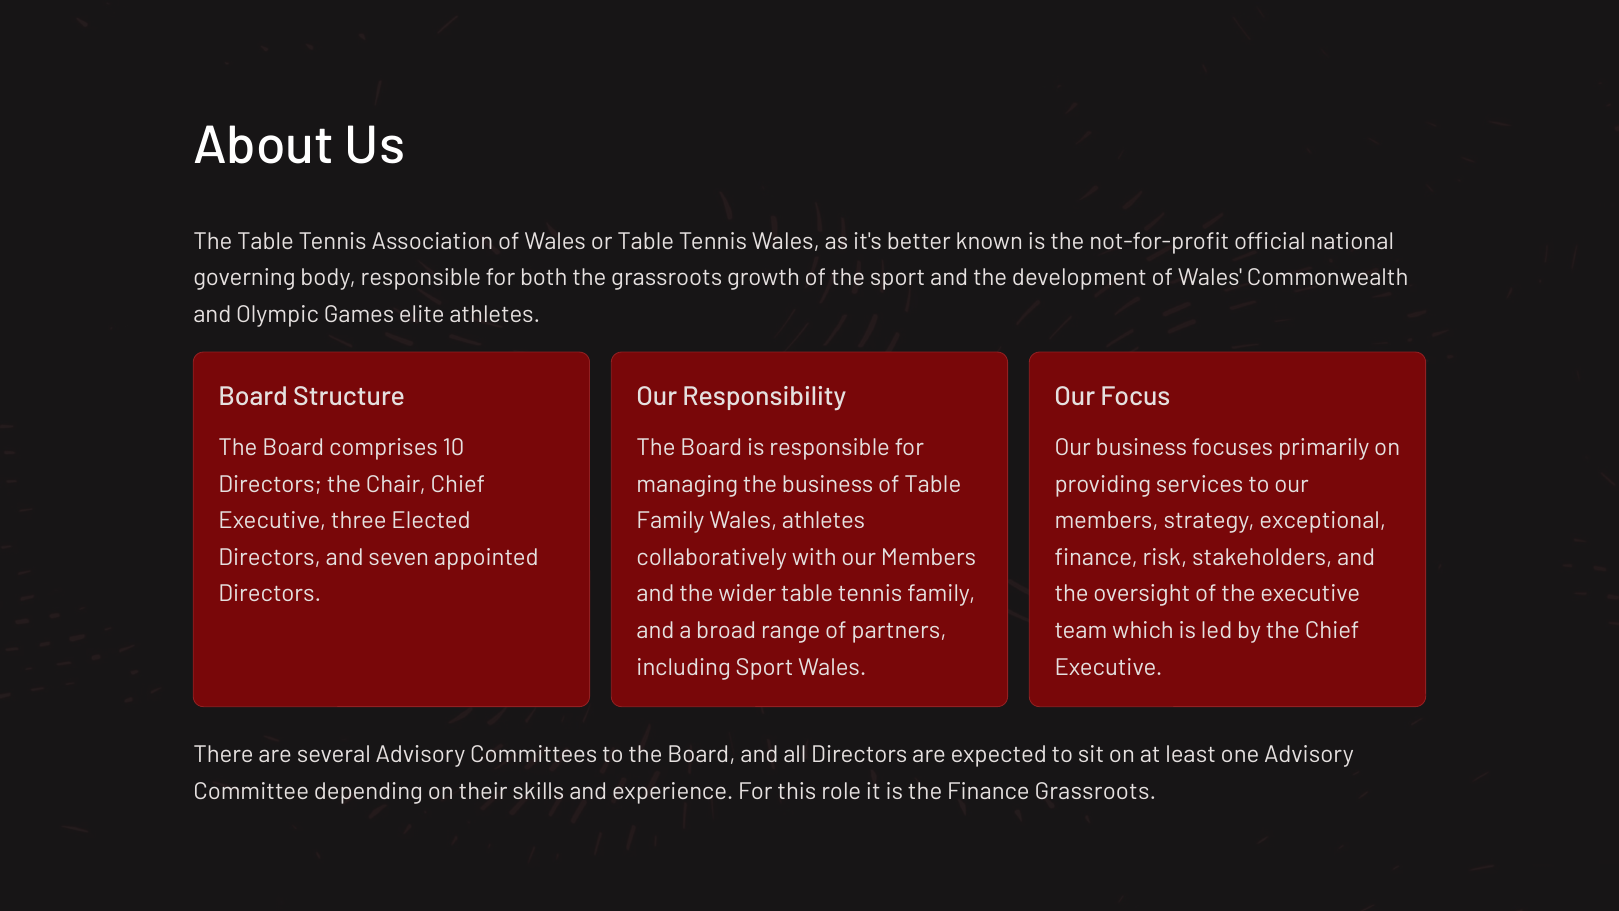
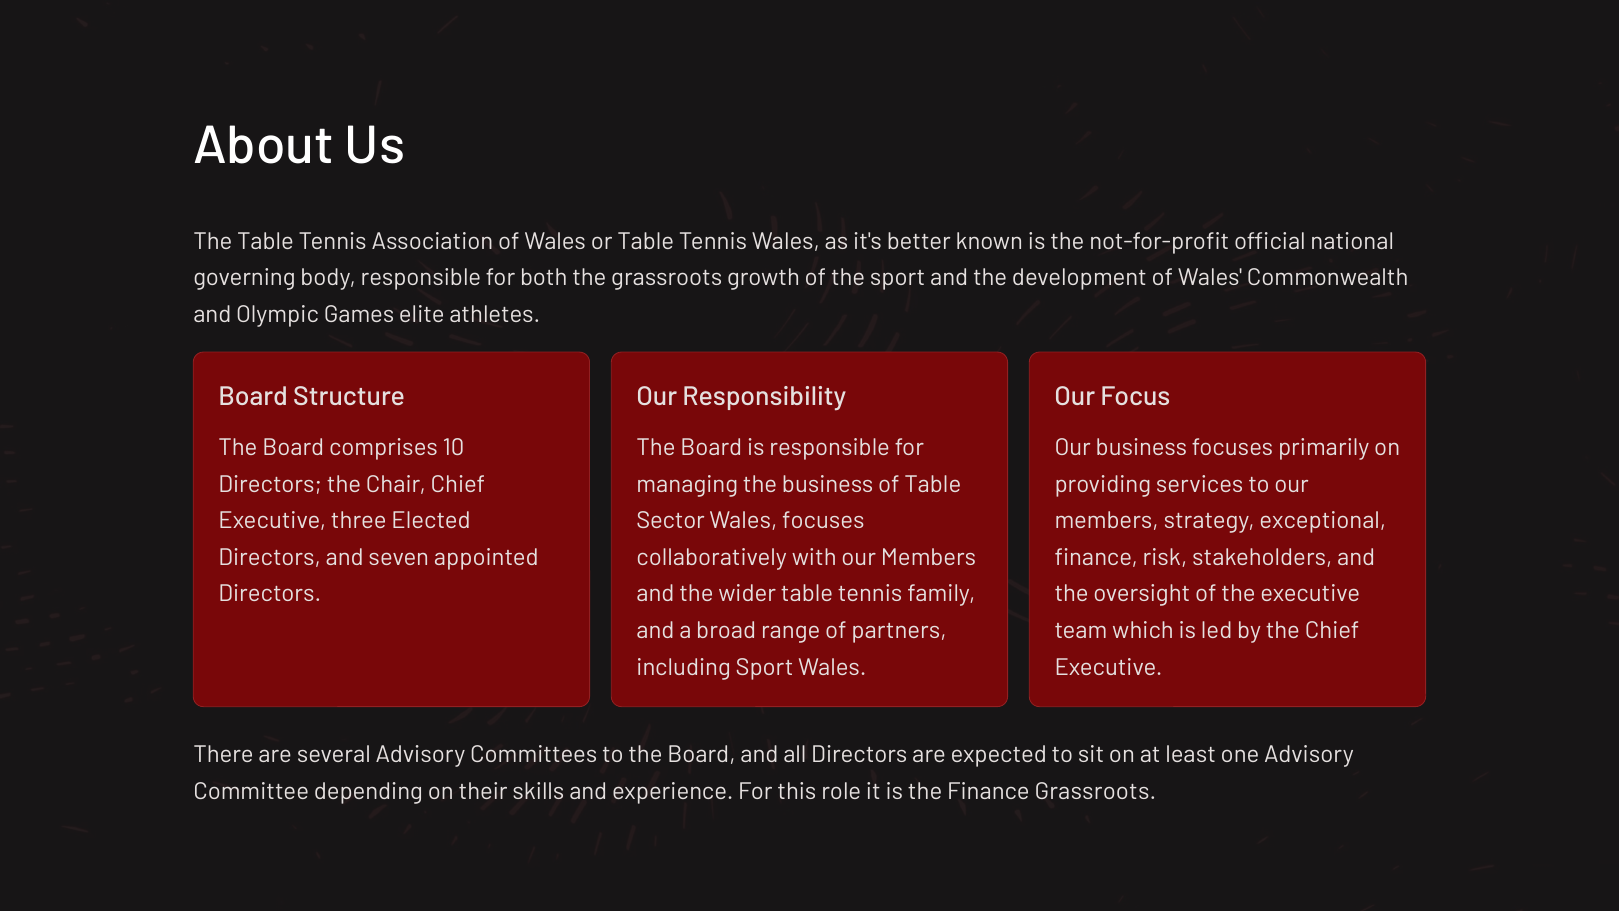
Family: Family -> Sector (671, 521)
Wales athletes: athletes -> focuses (823, 521)
